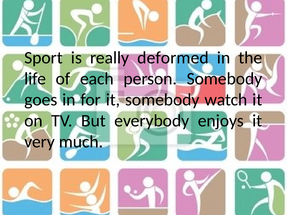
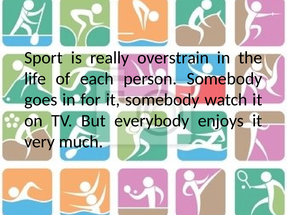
deformed: deformed -> overstrain (173, 58)
